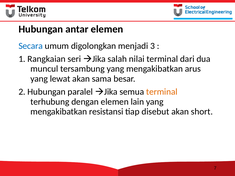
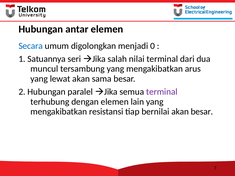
3: 3 -> 0 (153, 46)
Rangkaian: Rangkaian -> Satuannya (47, 59)
terminal colour: orange -> purple (162, 92)
disebut: disebut -> bernilai (155, 112)
akan short: short -> besar (202, 112)
